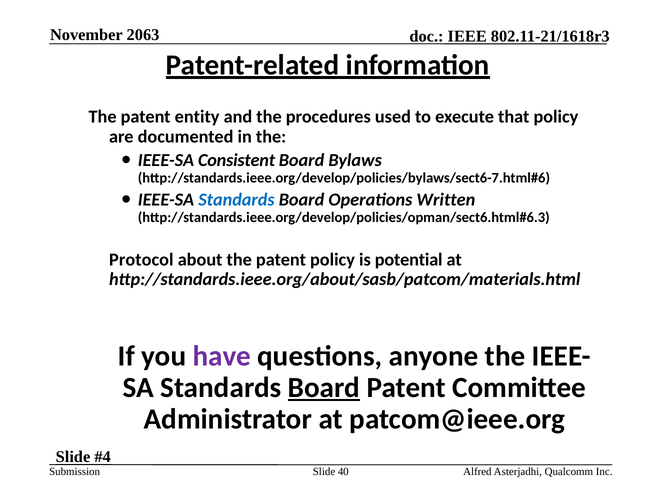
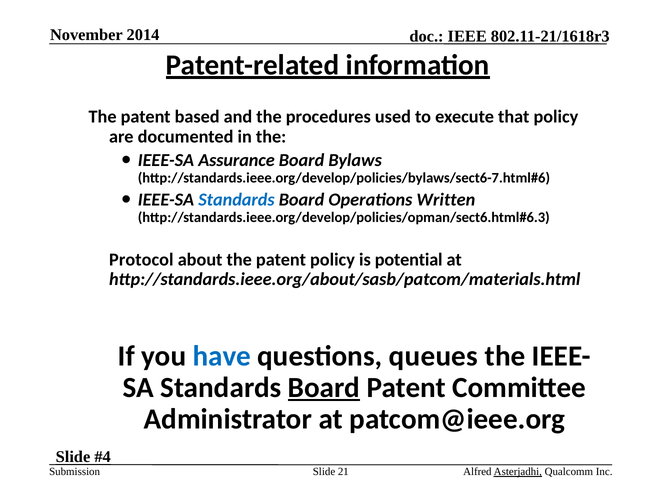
2063: 2063 -> 2014 (143, 35)
entity: entity -> based (197, 117)
Consistent: Consistent -> Assurance (236, 160)
have colour: purple -> blue (222, 356)
anyone: anyone -> queues (433, 356)
40: 40 -> 21 (343, 472)
Asterjadhi underline: none -> present (518, 472)
